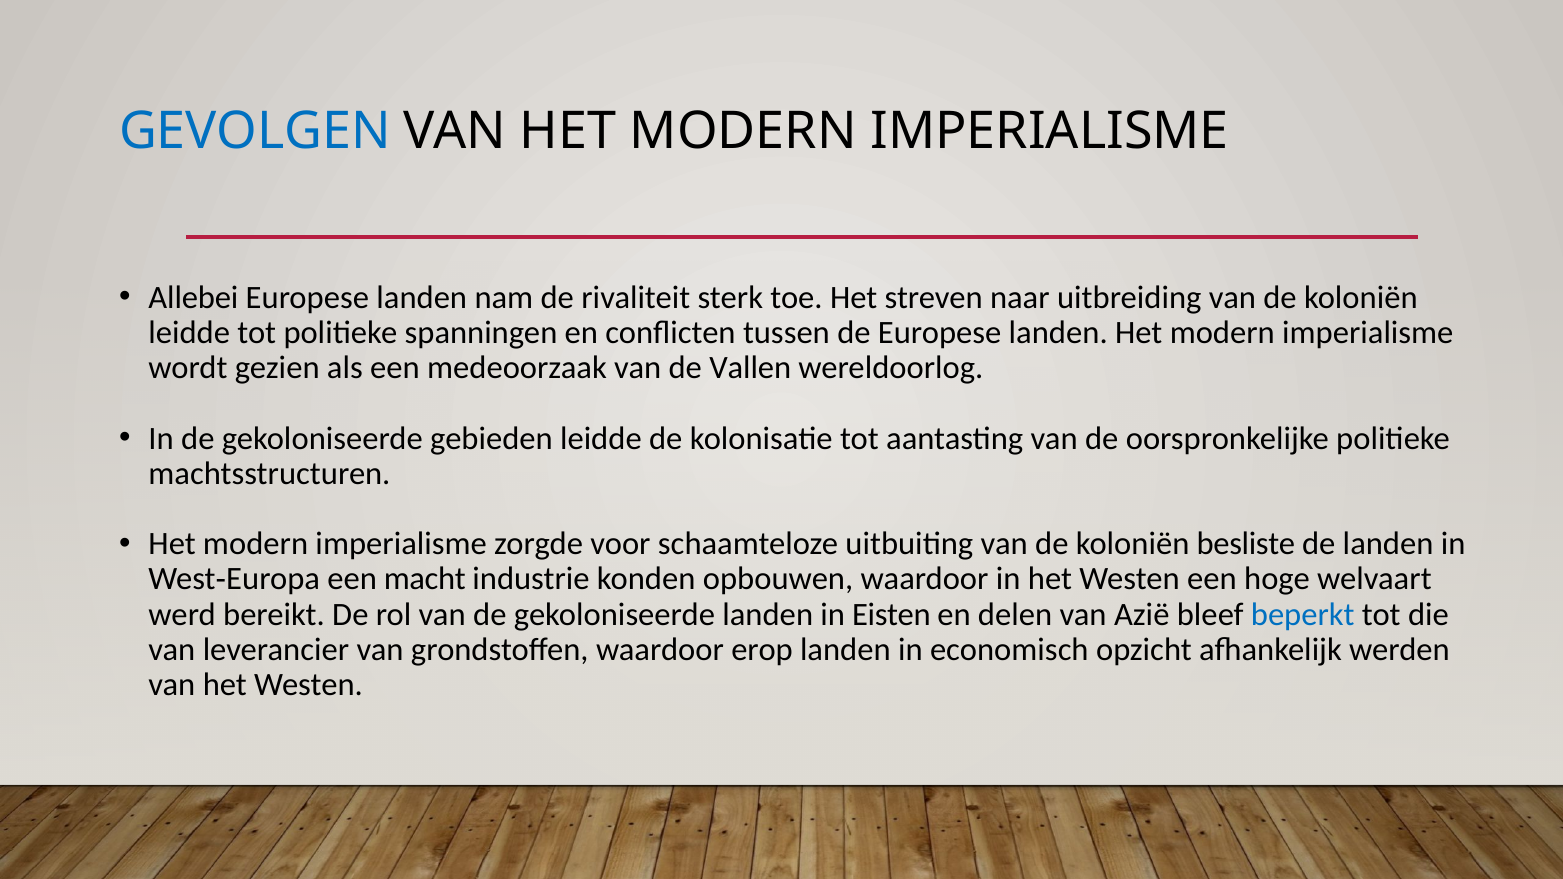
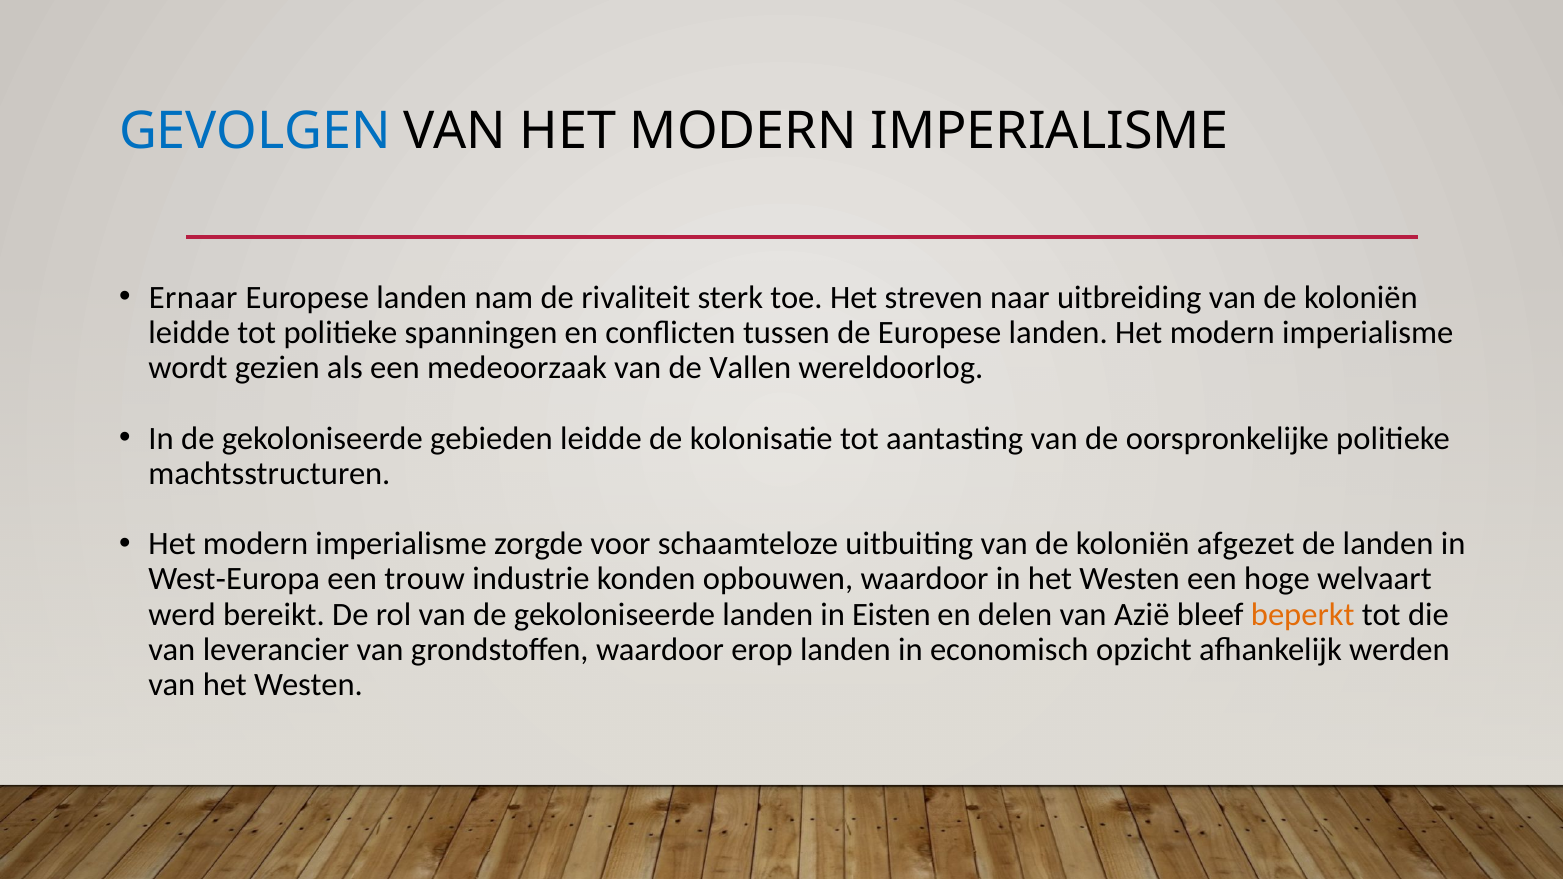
Allebei: Allebei -> Ernaar (193, 298)
besliste: besliste -> afgezet (1246, 544)
macht: macht -> trouw (425, 579)
beperkt colour: blue -> orange (1303, 615)
